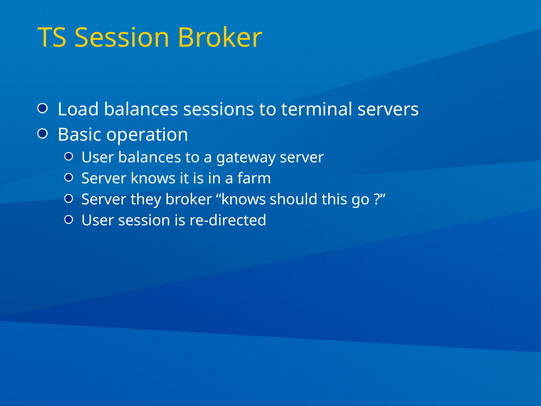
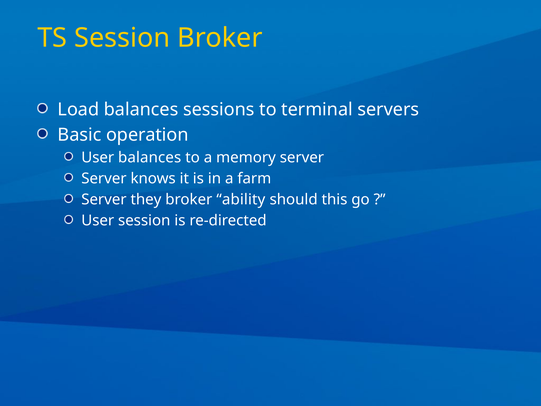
gateway: gateway -> memory (246, 157)
broker knows: knows -> ability (241, 199)
